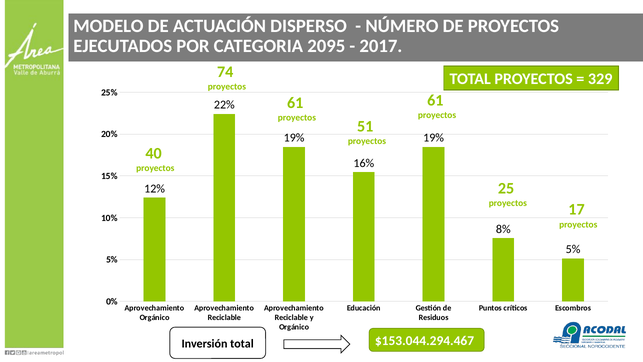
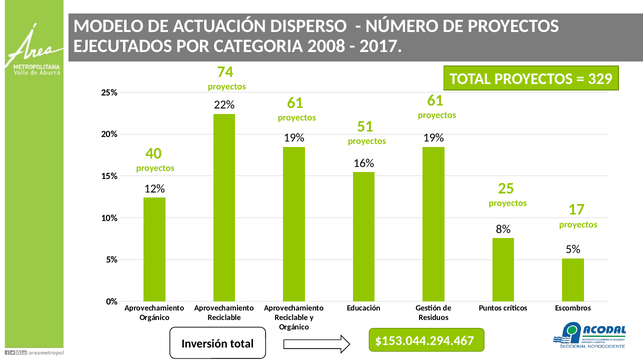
2095: 2095 -> 2008 (326, 46)
